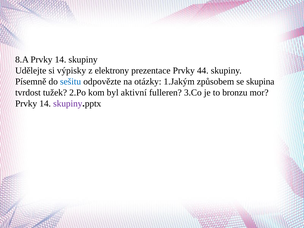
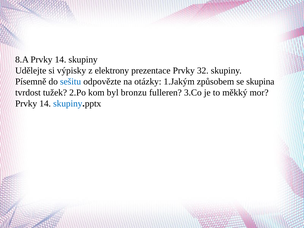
44: 44 -> 32 (203, 71)
aktivní: aktivní -> bronzu (134, 93)
bronzu: bronzu -> měkký (235, 93)
skupiny colour: purple -> blue (68, 104)
